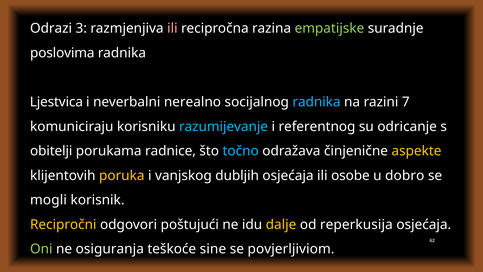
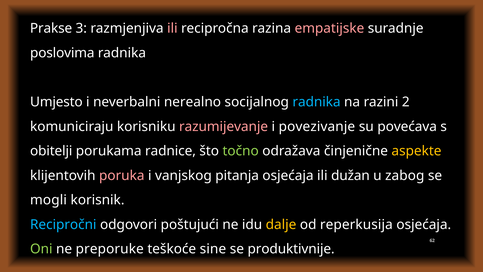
Odrazi: Odrazi -> Prakse (51, 28)
empatijske colour: light green -> pink (329, 28)
Ljestvica: Ljestvica -> Umjesto (56, 102)
7: 7 -> 2 (406, 102)
razumijevanje colour: light blue -> pink (224, 126)
referentnog: referentnog -> povezivanje (317, 126)
odricanje: odricanje -> povećava (407, 126)
točno colour: light blue -> light green (241, 151)
poruka colour: yellow -> pink (122, 175)
dubljih: dubljih -> pitanja (237, 175)
osobe: osobe -> dužan (350, 175)
dobro: dobro -> zabog (405, 175)
Recipročni colour: yellow -> light blue (63, 224)
osiguranja: osiguranja -> preporuke (110, 249)
povjerljiviom: povjerljiviom -> produktivnije (291, 249)
